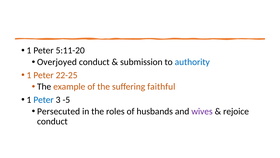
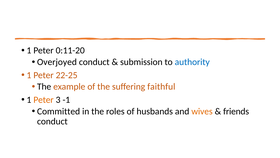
5:11-20: 5:11-20 -> 0:11-20 (70, 50)
Peter colour: blue -> orange (44, 99)
-5: -5 -> -1 (66, 99)
Persecuted: Persecuted -> Committed (59, 111)
wives colour: purple -> orange (202, 111)
rejoice: rejoice -> friends (236, 111)
